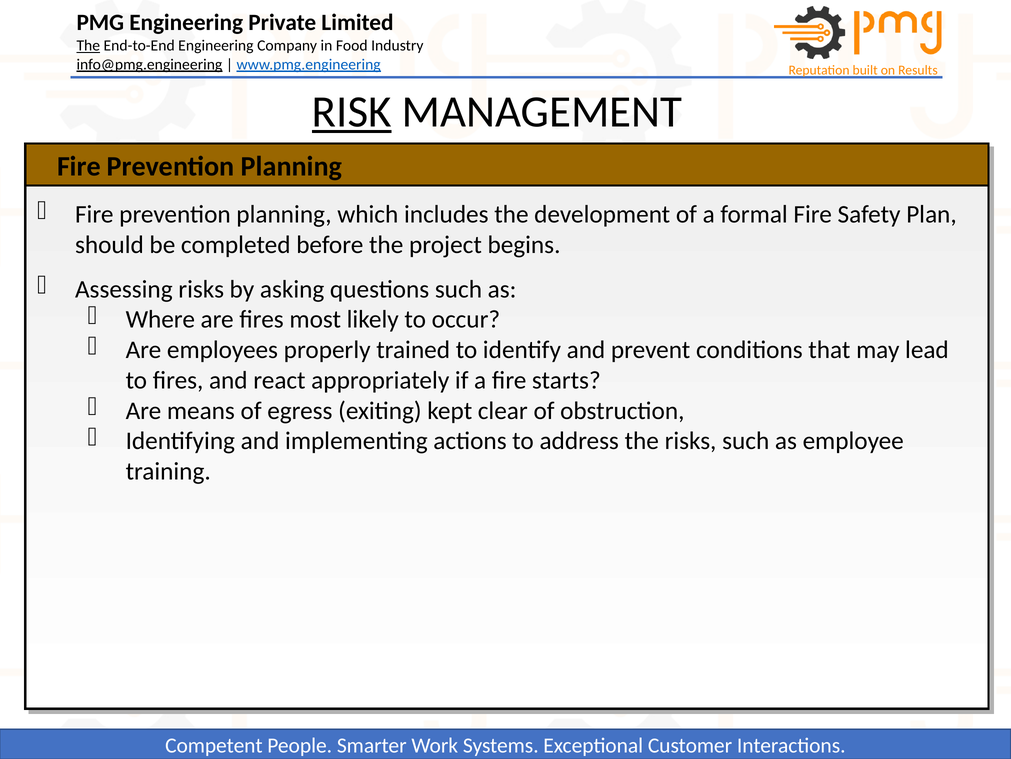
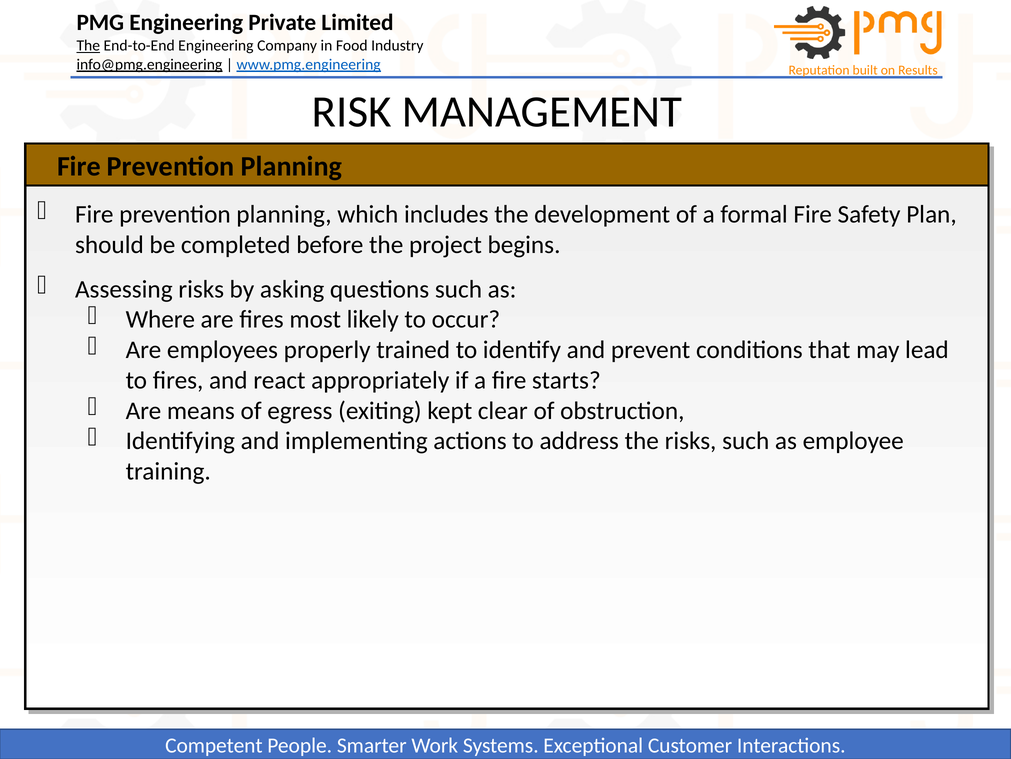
RISK underline: present -> none (352, 112)
